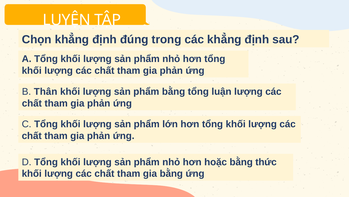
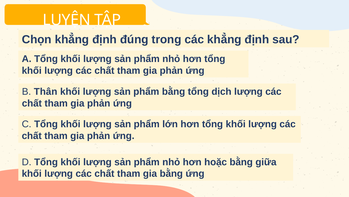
luận: luận -> dịch (221, 91)
thức: thức -> giữa (266, 162)
